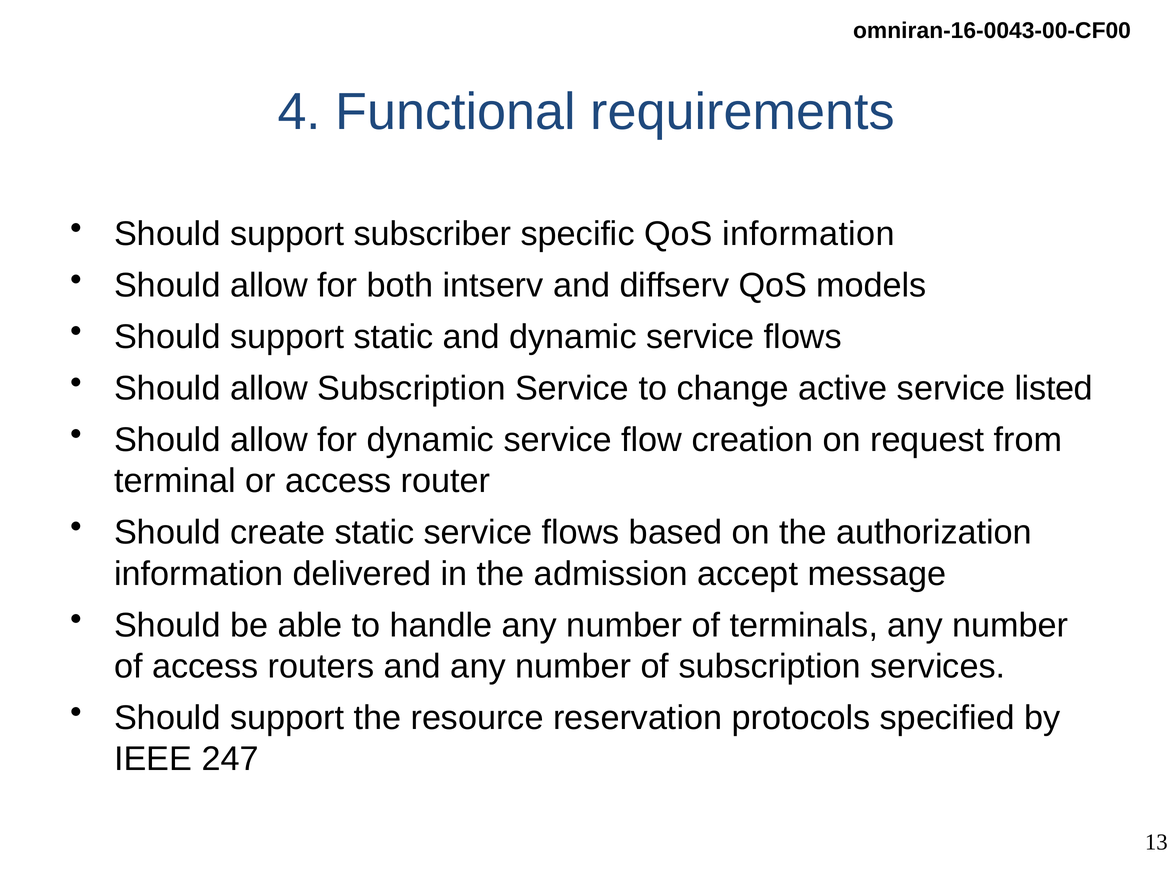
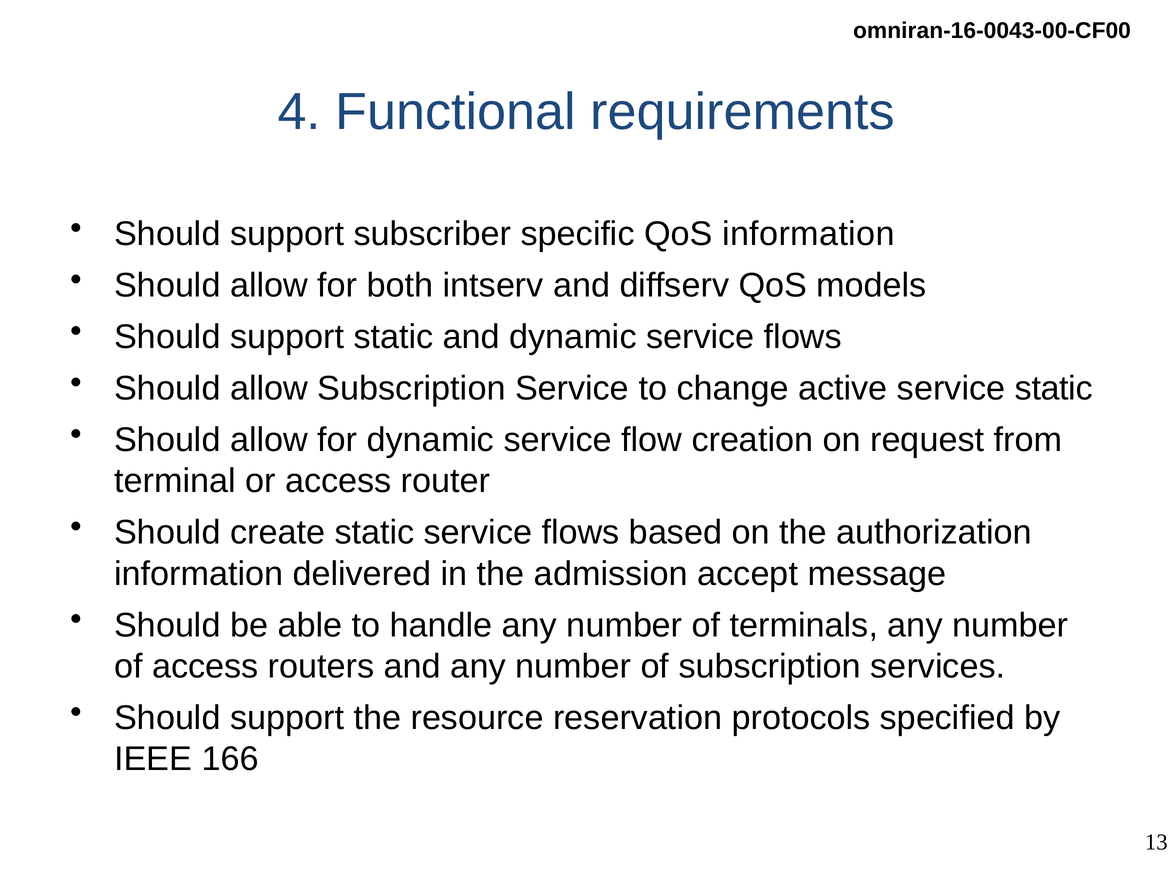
service listed: listed -> static (1054, 388)
247: 247 -> 166 (230, 759)
